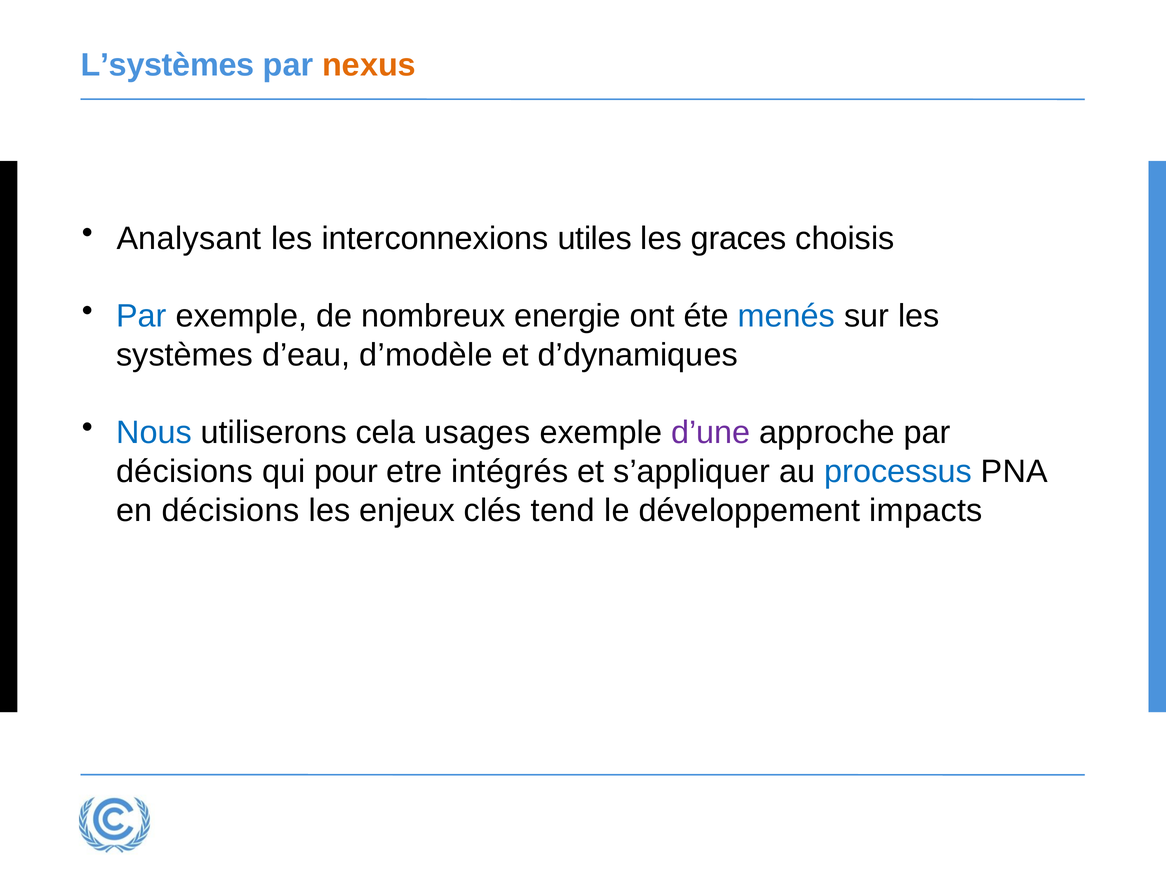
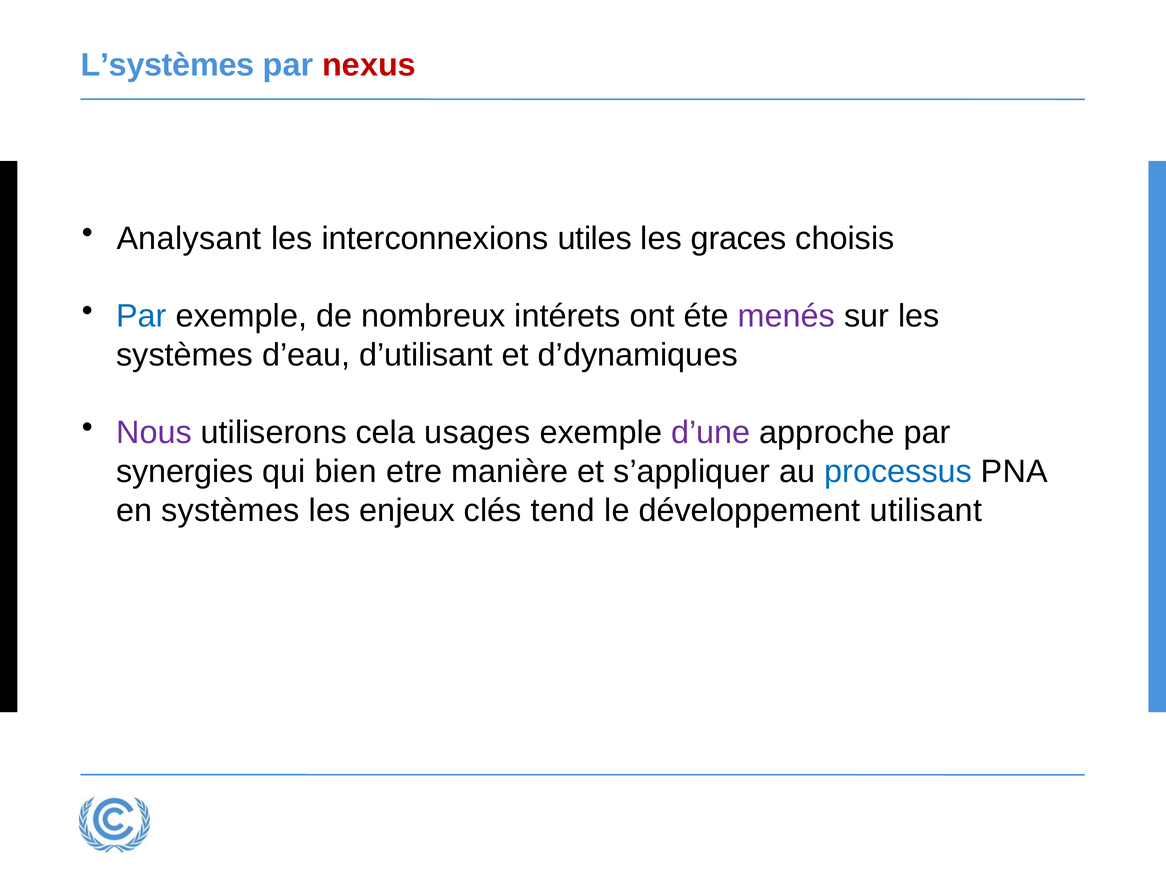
nexus colour: orange -> red (369, 65)
energie: energie -> intérets (568, 316)
menés colour: blue -> purple (786, 316)
d’modèle: d’modèle -> d’utilisant (426, 355)
Nous colour: blue -> purple (154, 433)
décisions: décisions -> synergies (185, 472)
pour: pour -> bien (346, 472)
intégrés: intégrés -> manière (510, 472)
en décisions: décisions -> systèmes (230, 511)
impacts: impacts -> utilisant (926, 511)
